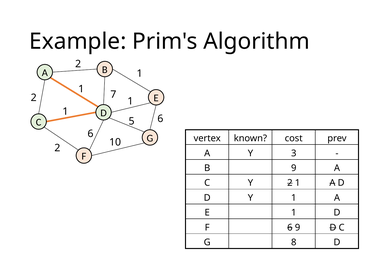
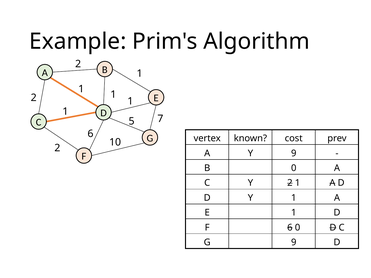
7: 7 -> 1 (113, 95)
5 6: 6 -> 7 (160, 119)
Y 3: 3 -> 9 (294, 153)
B 9: 9 -> 0 (294, 168)
6 9: 9 -> 0 (298, 228)
G 8: 8 -> 9 (294, 243)
